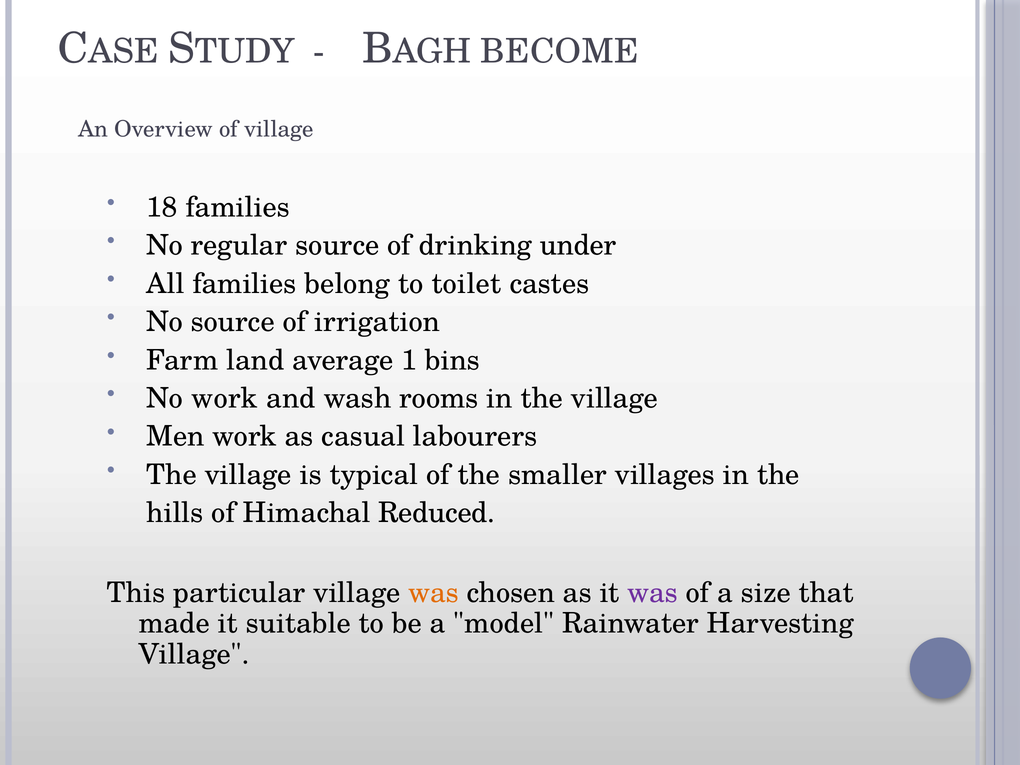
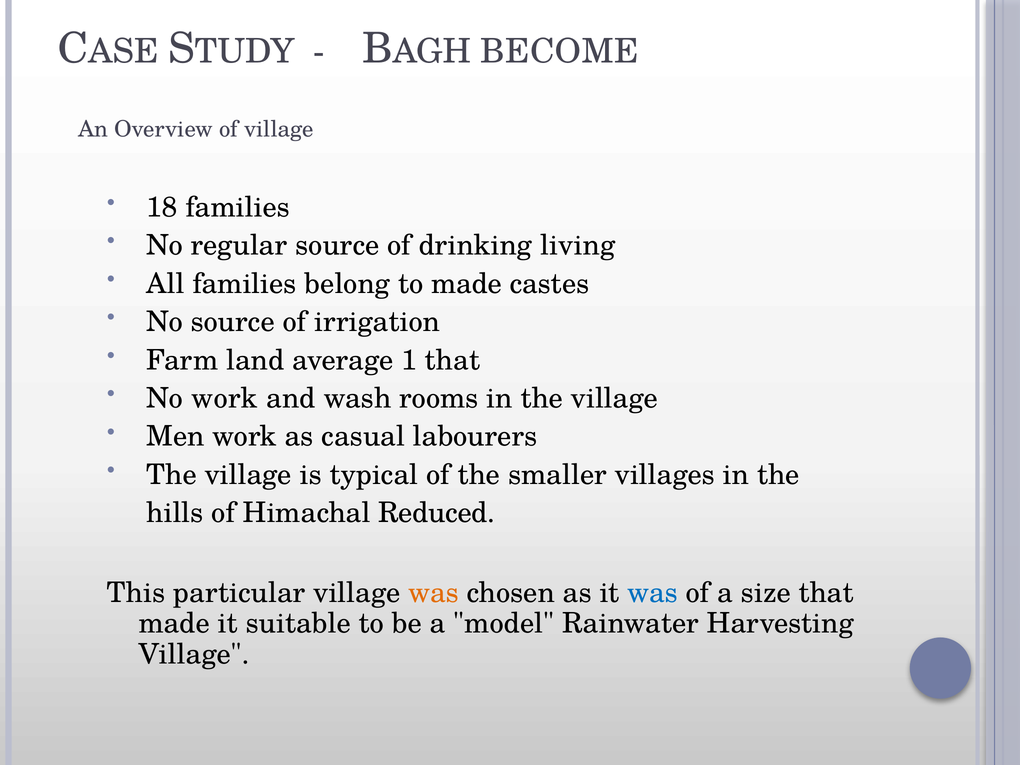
under: under -> living (578, 245)
to toilet: toilet -> made (467, 284)
1 bins: bins -> that (453, 360)
was colour: purple -> blue (653, 593)
